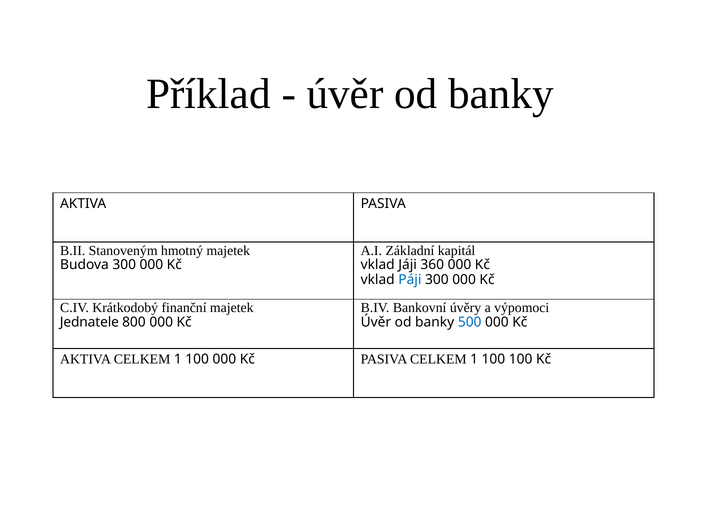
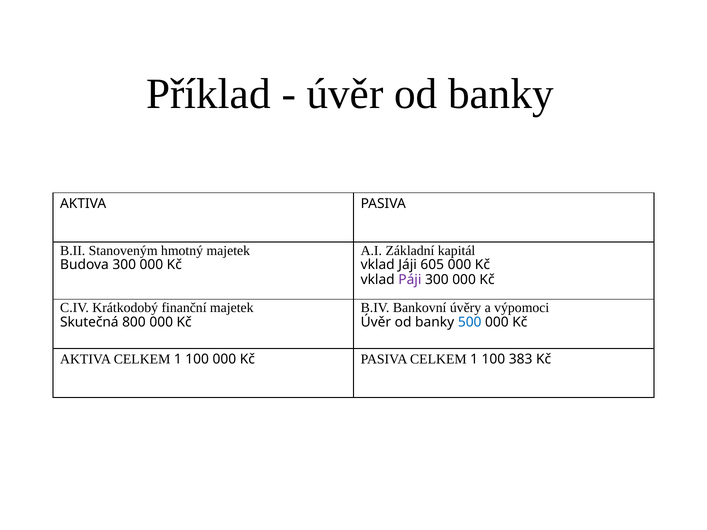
360: 360 -> 605 (432, 265)
Páji colour: blue -> purple (410, 280)
Jednatele: Jednatele -> Skutečná (89, 322)
100 100: 100 -> 383 (521, 359)
